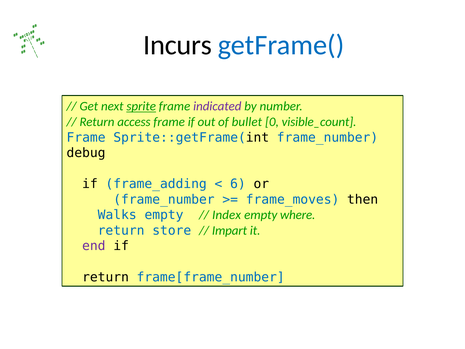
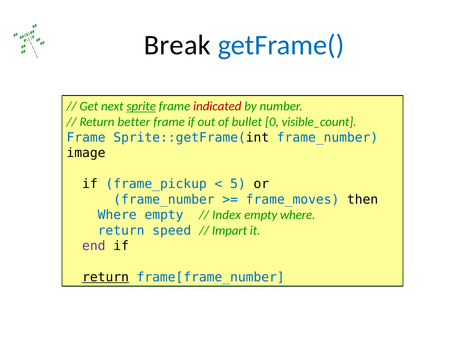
Incurs: Incurs -> Break (177, 45)
indicated colour: purple -> red (217, 106)
access: access -> better (134, 122)
debug: debug -> image (86, 153)
frame_adding: frame_adding -> frame_pickup (156, 184)
6: 6 -> 5 (238, 184)
Walks: Walks -> Where (117, 215)
store: store -> speed (172, 230)
return underline: none -> present (106, 277)
